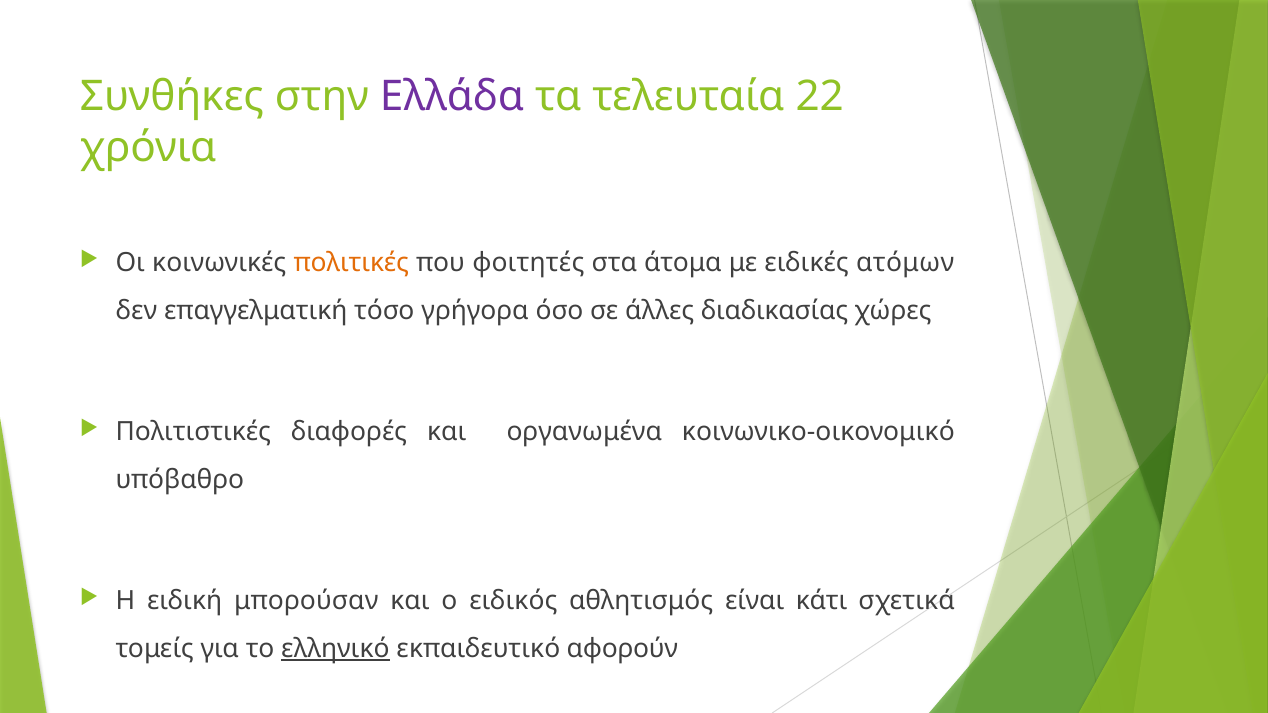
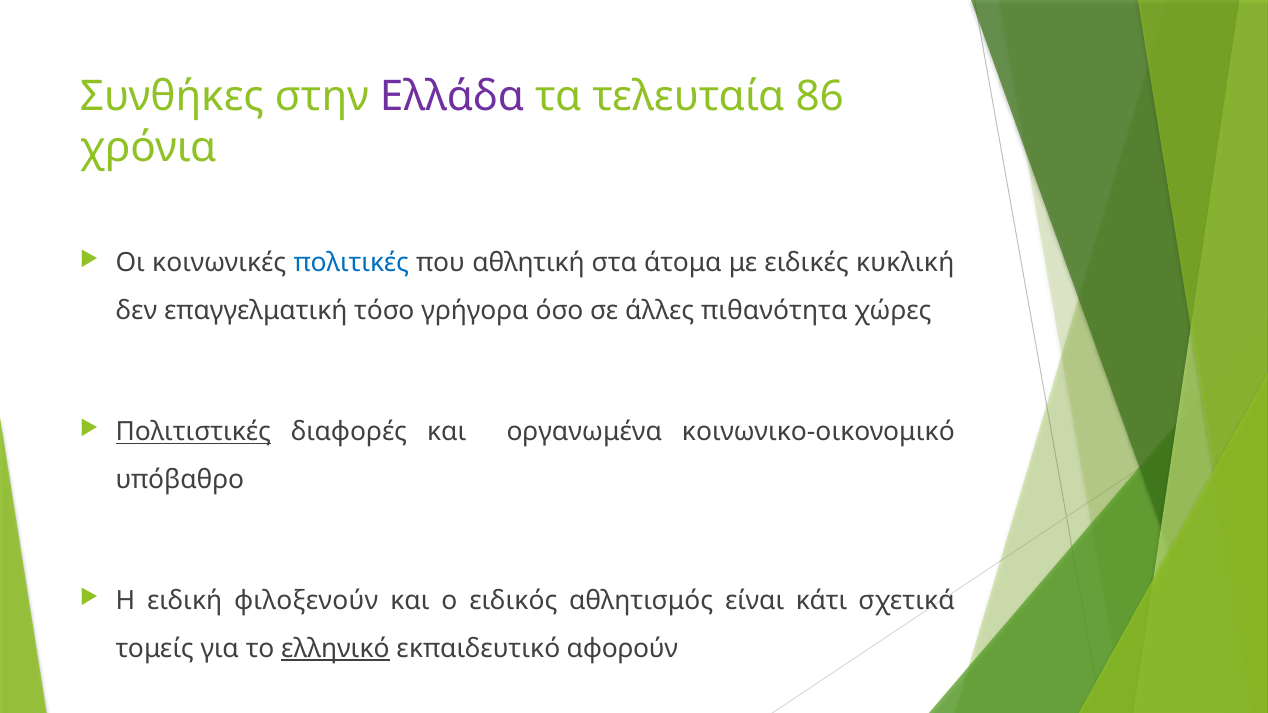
22: 22 -> 86 (820, 97)
πολιτικές colour: orange -> blue (351, 263)
φοιτητές: φοιτητές -> αθλητική (529, 263)
ατόμων: ατόμων -> κυκλική (905, 263)
διαδικασίας: διαδικασίας -> πιθανότητα (774, 311)
Πολιτιστικές underline: none -> present (193, 432)
μπορούσαν: μπορούσαν -> φιλοξενούν (306, 601)
